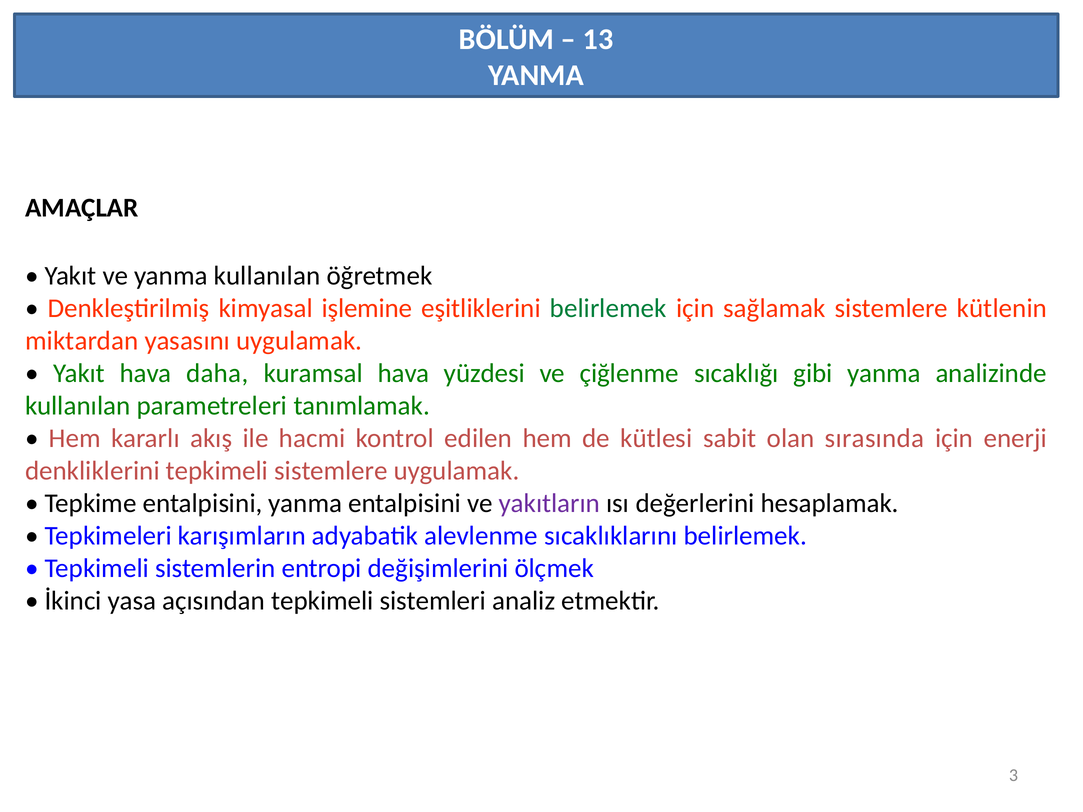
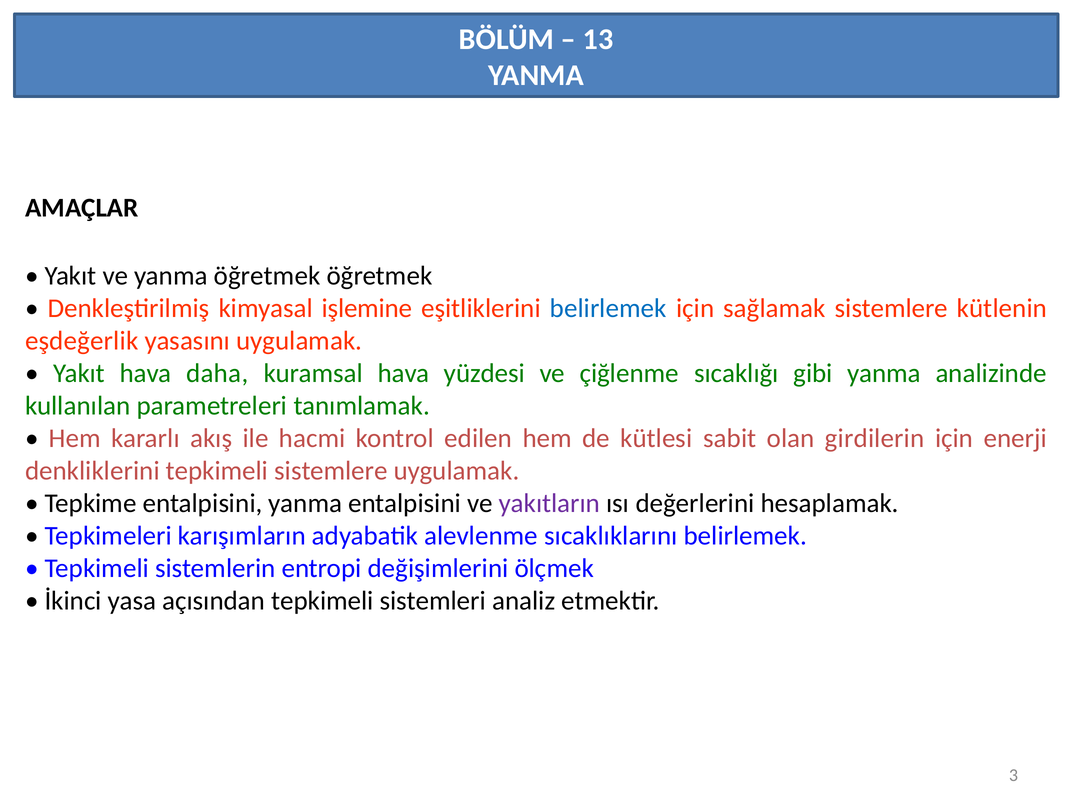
yanma kullanılan: kullanılan -> öğretmek (267, 276)
belirlemek colour: green -> blue (608, 309)
miktardan: miktardan -> eşdeğerlik (82, 341)
sırasında: sırasında -> girdilerin (875, 439)
